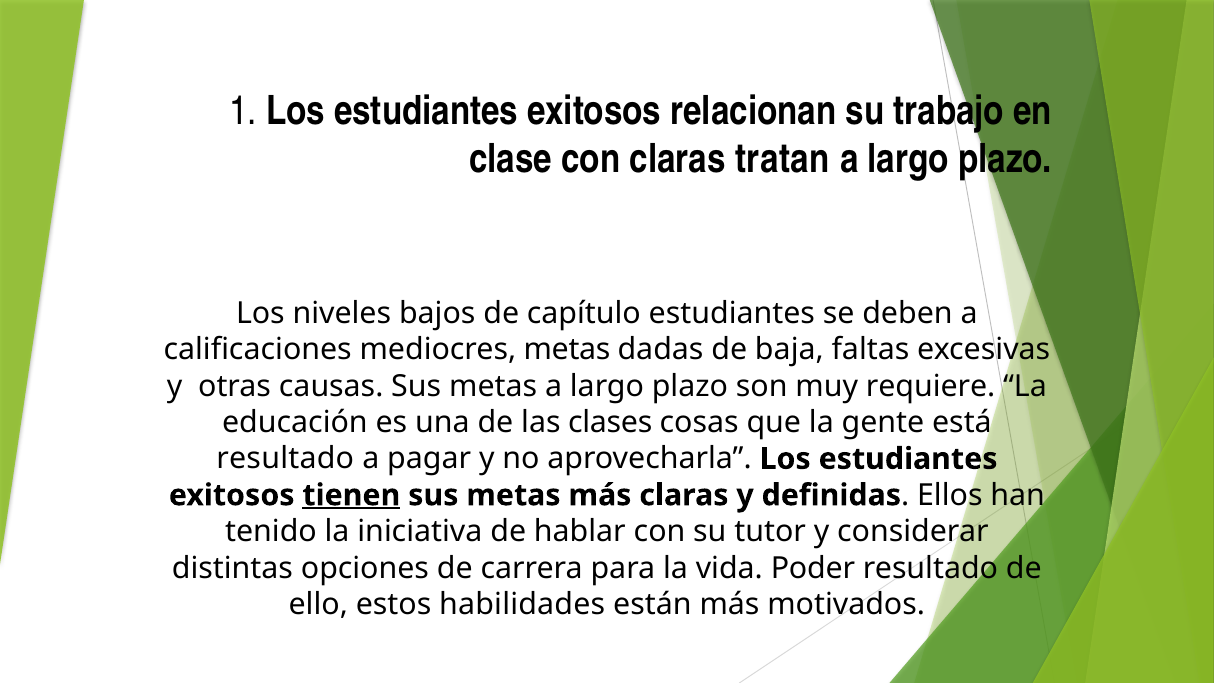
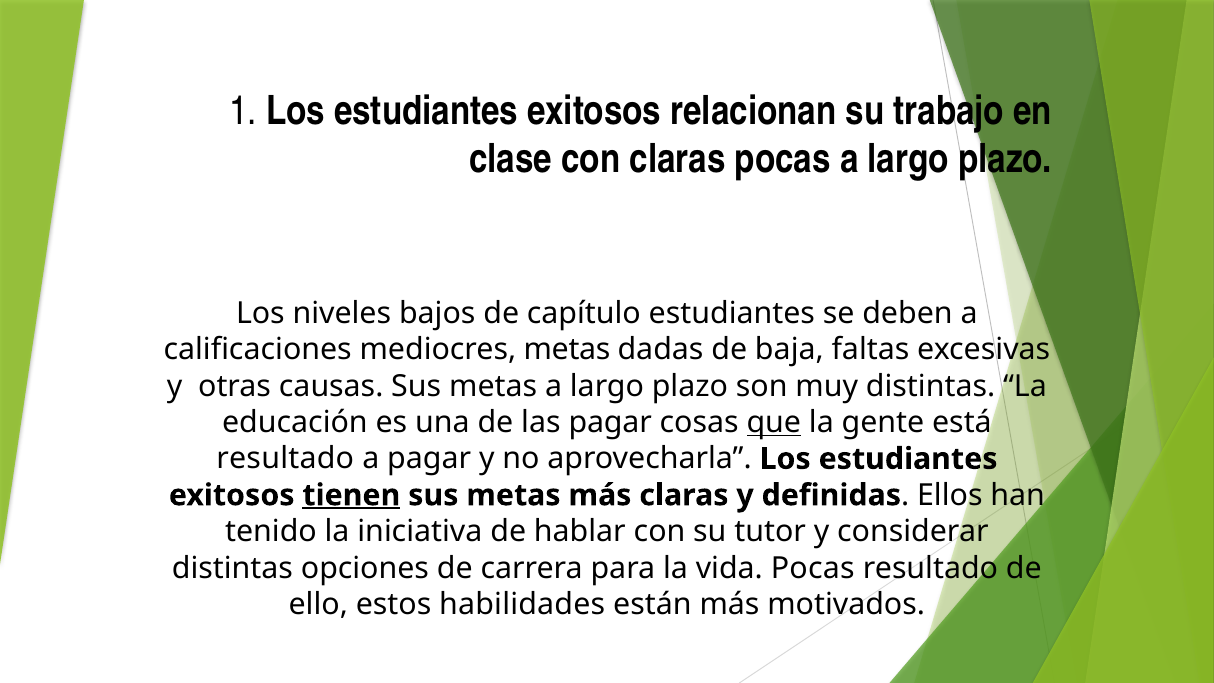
claras tratan: tratan -> pocas (783, 159)
muy requiere: requiere -> distintas (931, 386)
las clases: clases -> pagar (610, 422)
que underline: none -> present (774, 422)
vida Poder: Poder -> Pocas (813, 568)
